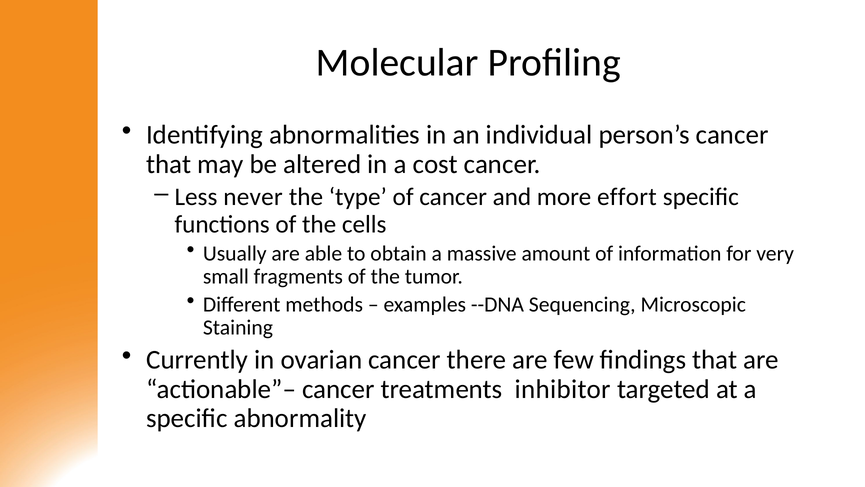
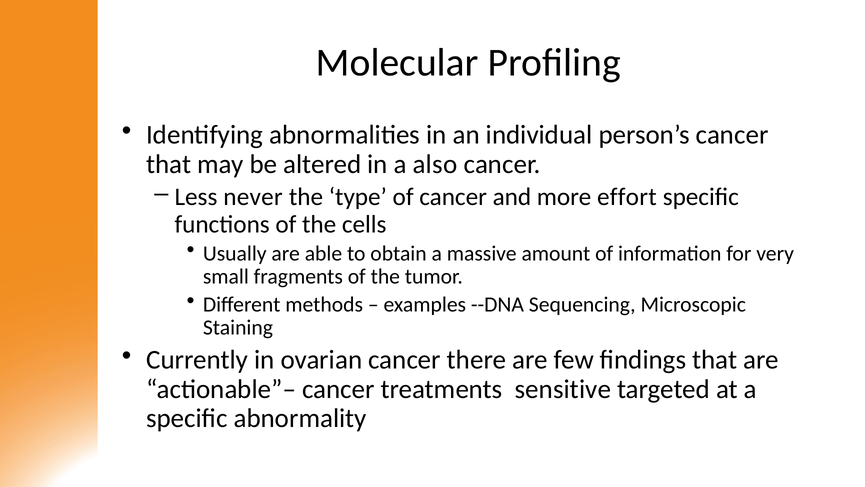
cost: cost -> also (435, 164)
inhibitor: inhibitor -> sensitive (563, 389)
